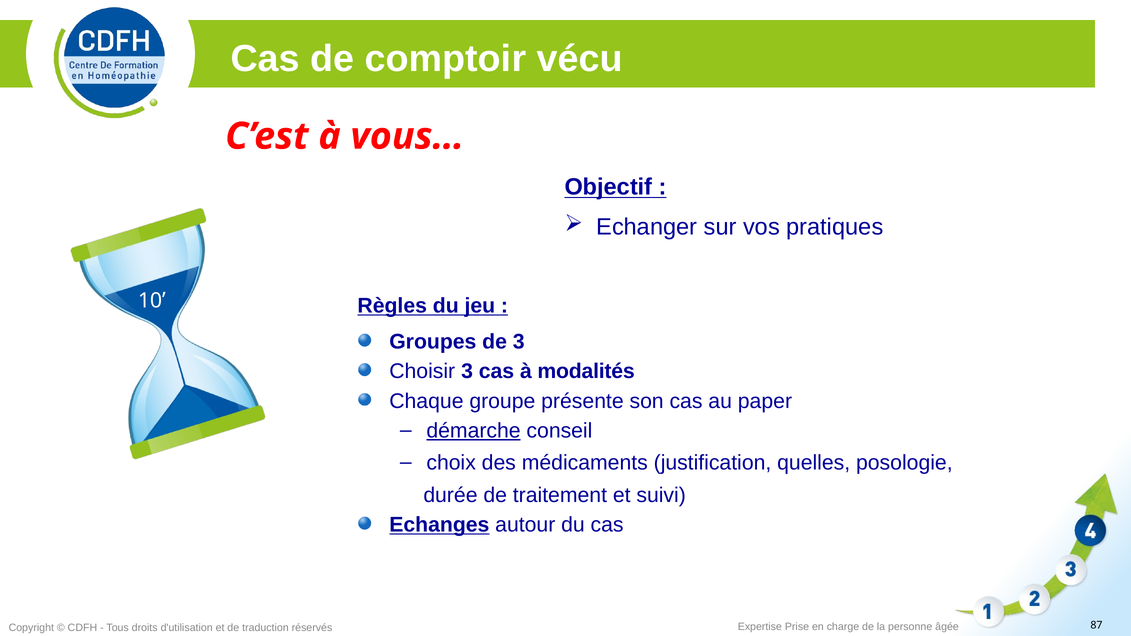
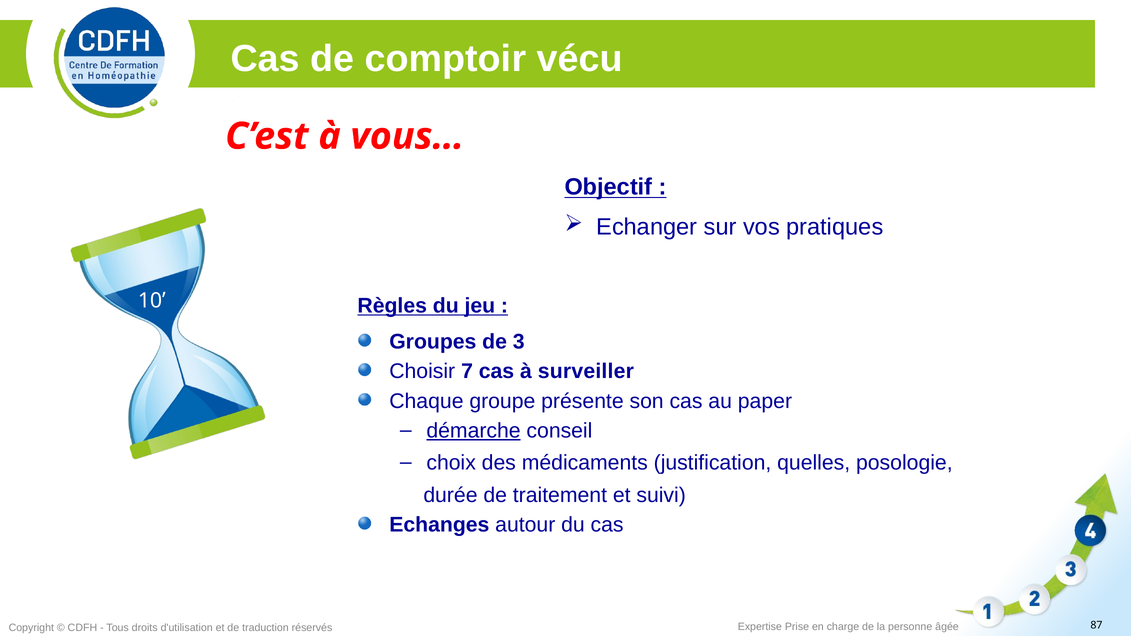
Choisir 3: 3 -> 7 (467, 371)
modalités: modalités -> surveiller (586, 371)
Echanges underline: present -> none (439, 525)
